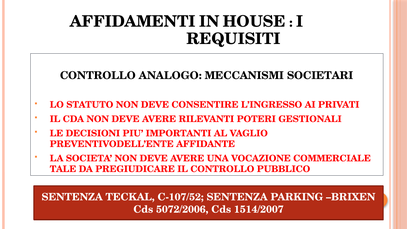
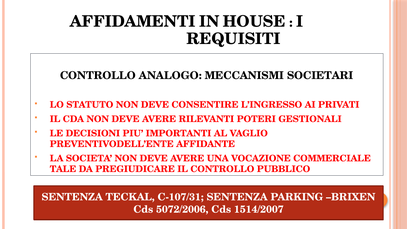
C-107/52: C-107/52 -> C-107/31 (181, 197)
